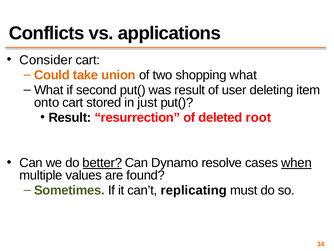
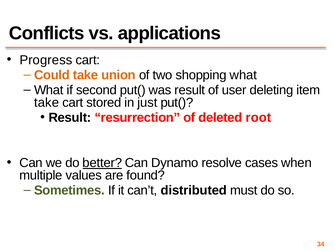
Consider: Consider -> Progress (46, 60)
onto: onto -> take (47, 102)
when underline: present -> none (296, 163)
replicating: replicating -> distributed (194, 190)
